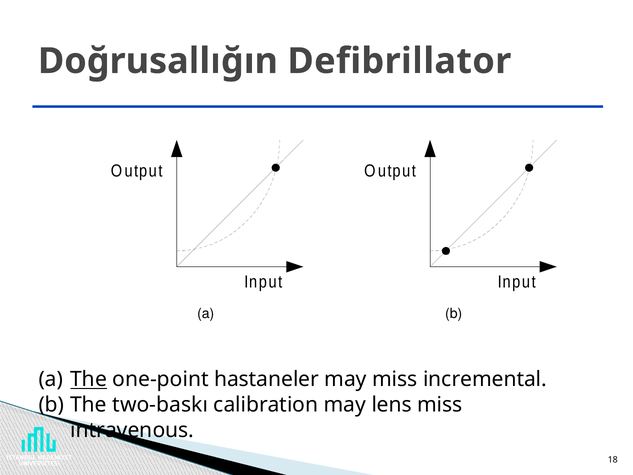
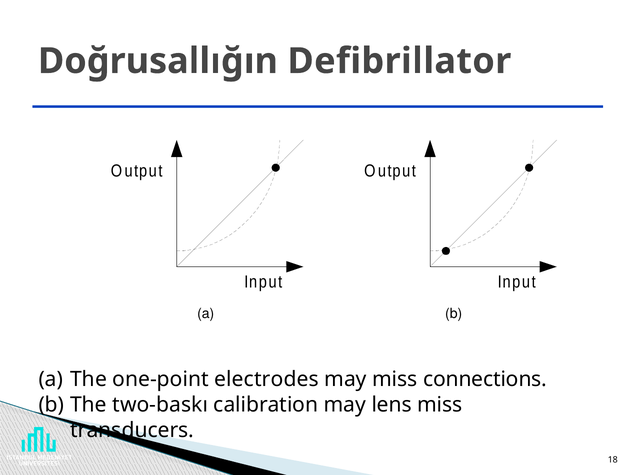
The underline: present -> none (89, 379)
hastaneler: hastaneler -> electrodes (266, 379)
incremental: incremental -> connections (485, 379)
intravenous: intravenous -> transducers (132, 430)
